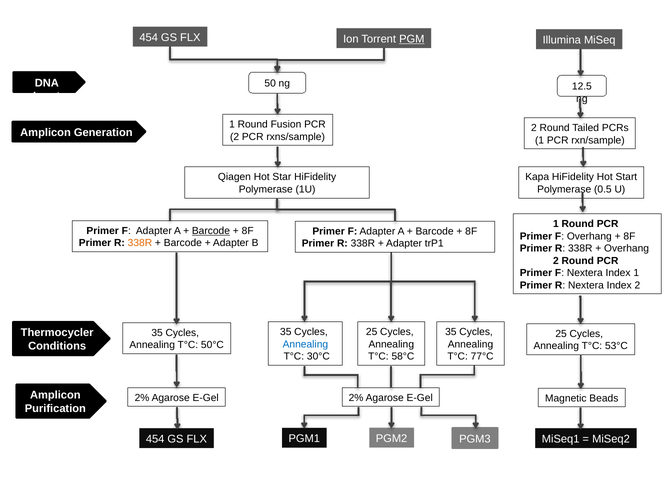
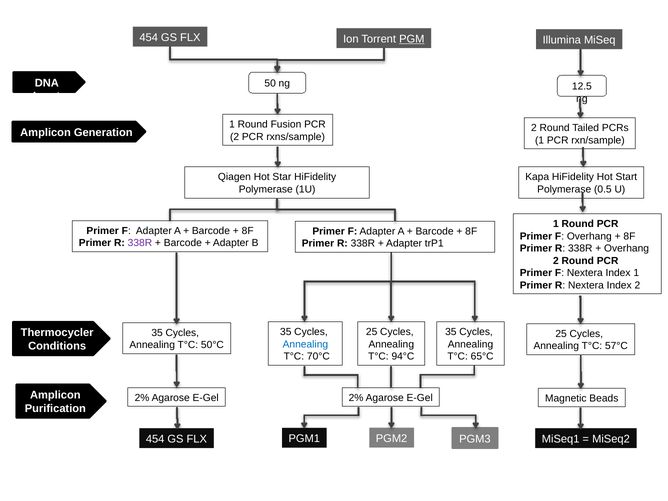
Barcode underline: present -> none (211, 231)
338R colour: orange -> purple (140, 243)
53°C: 53°C -> 57°C (616, 346)
30°C: 30°C -> 70°C (318, 356)
58°C: 58°C -> 94°C (403, 356)
77°C: 77°C -> 65°C (482, 356)
